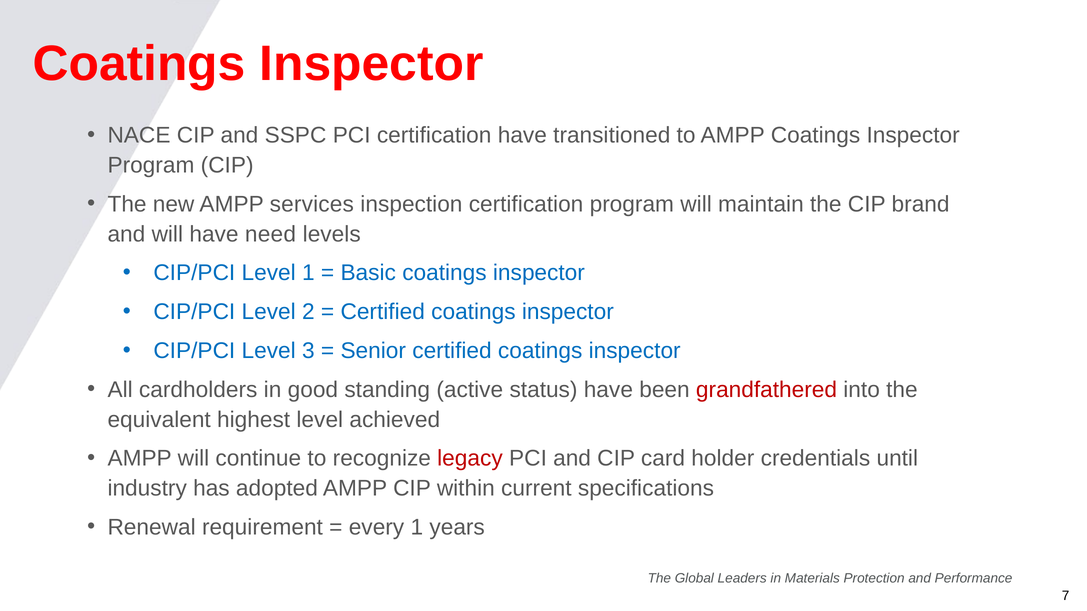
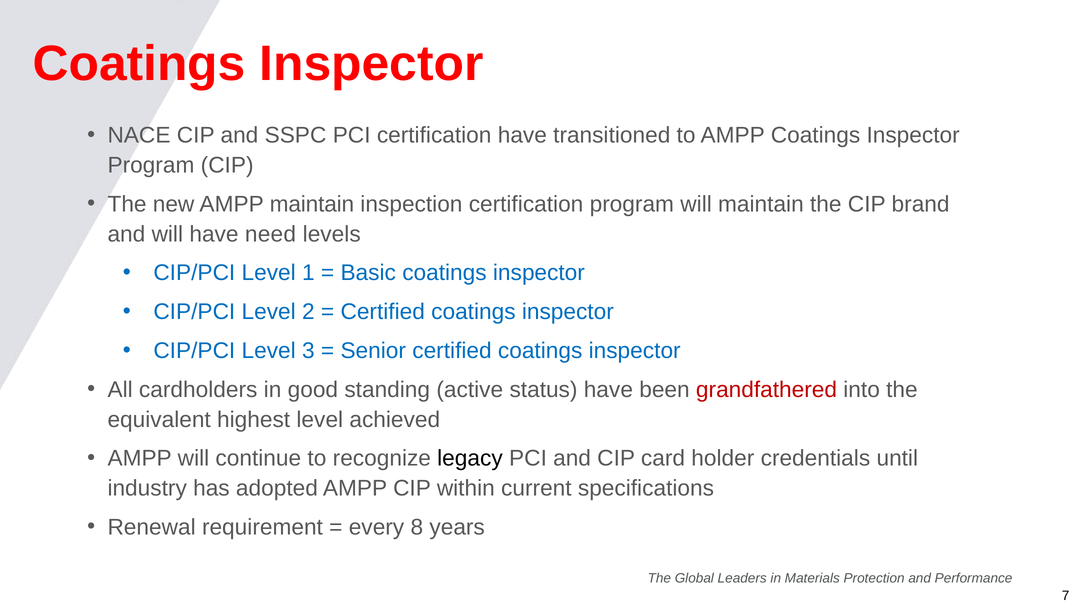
AMPP services: services -> maintain (312, 204)
legacy colour: red -> black (470, 459)
every 1: 1 -> 8 (417, 528)
